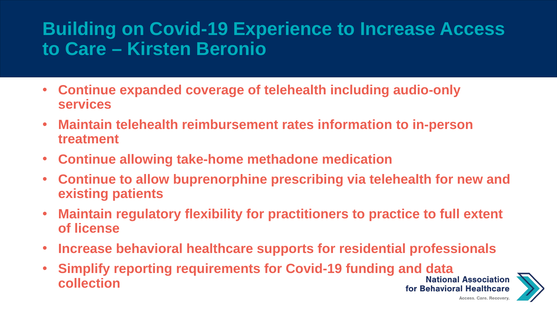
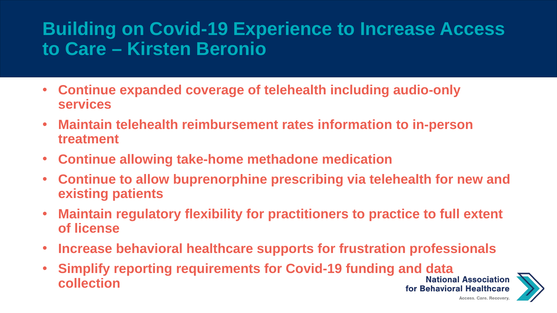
residential: residential -> frustration (372, 249)
